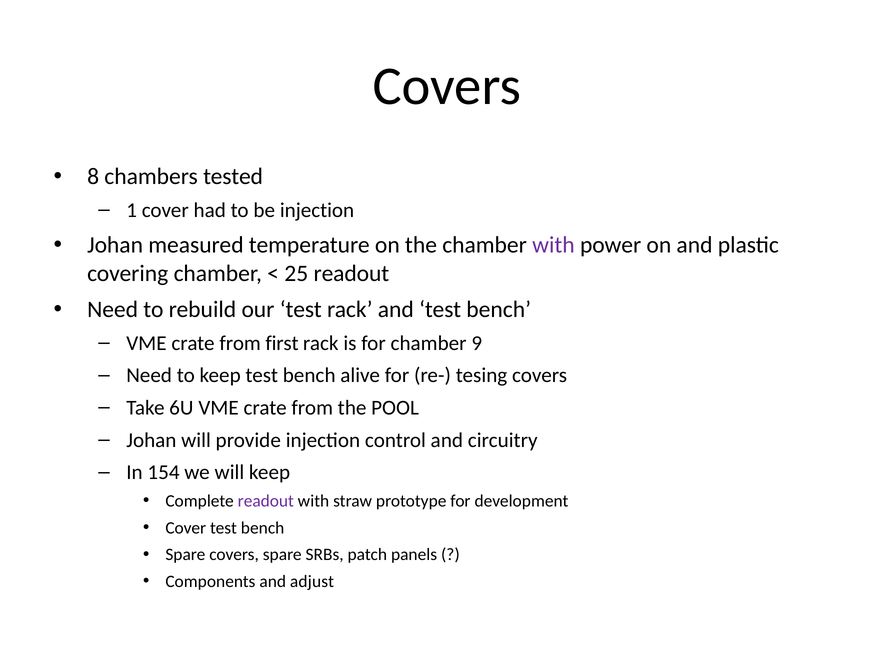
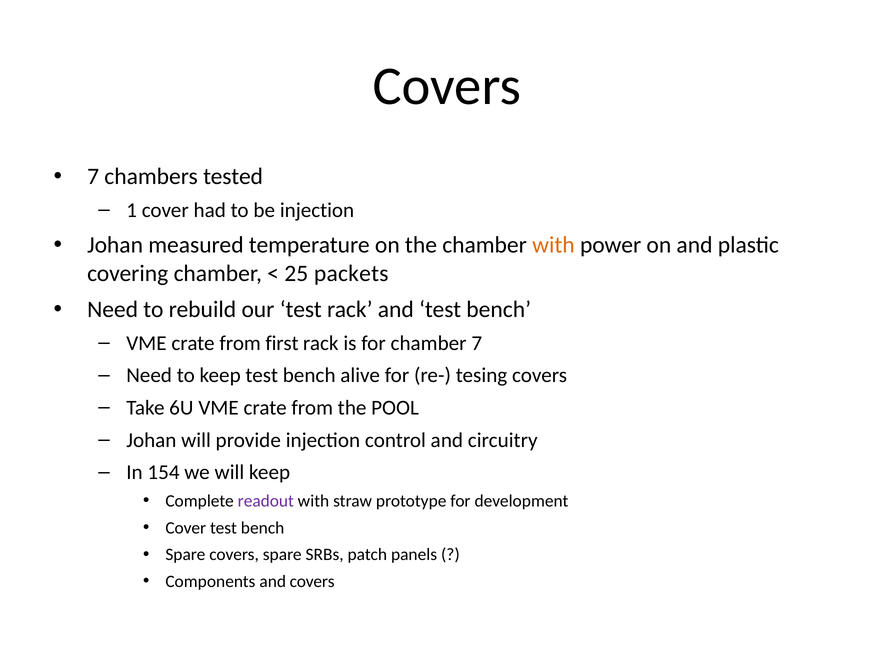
8: 8 -> 7 (93, 177)
with colour: purple -> orange (553, 245)
25 readout: readout -> packets (351, 274)
chamber 9: 9 -> 7 (477, 343)
and adjust: adjust -> covers (312, 582)
